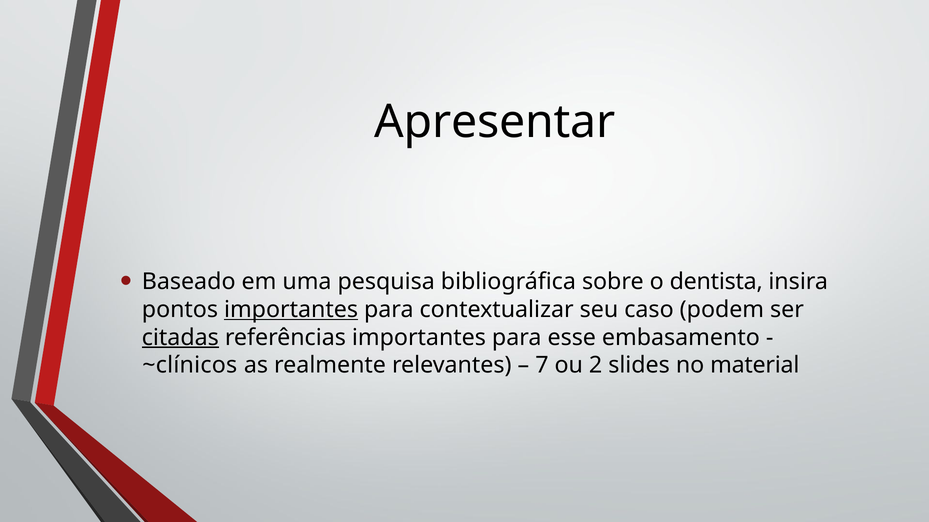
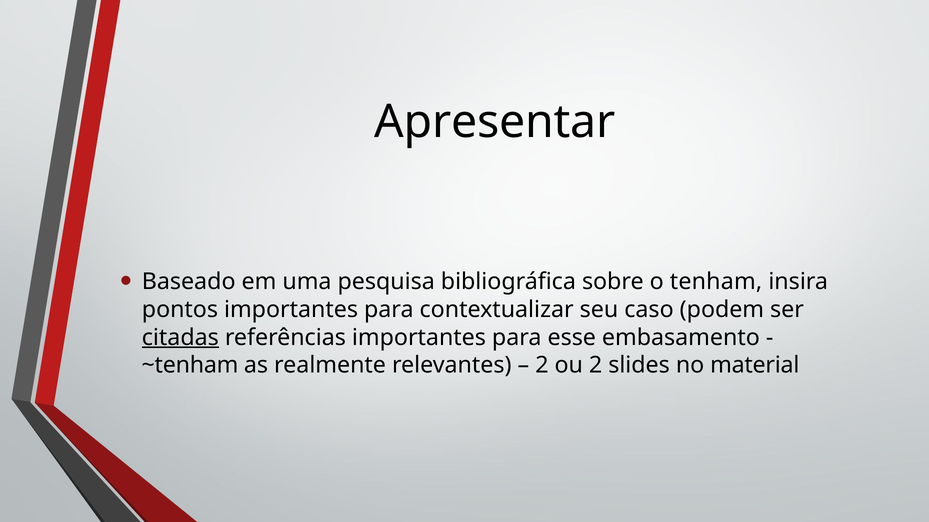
dentista: dentista -> tenham (716, 282)
importantes underline: present -> none (291, 310)
~clínicos: ~clínicos -> ~tenham (190, 366)
7: 7 -> 2 (542, 366)
